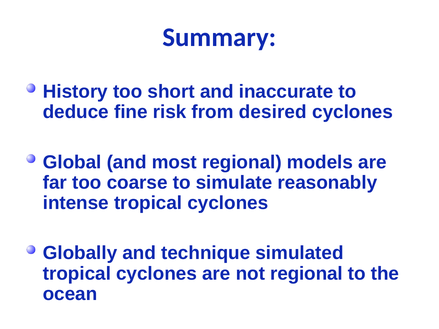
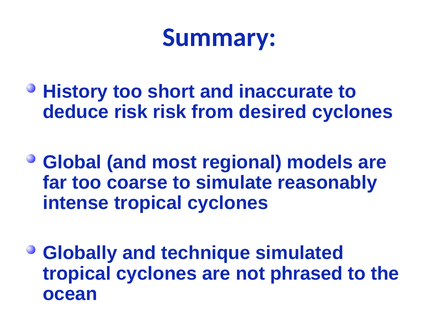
deduce fine: fine -> risk (131, 112)
not regional: regional -> phrased (306, 274)
